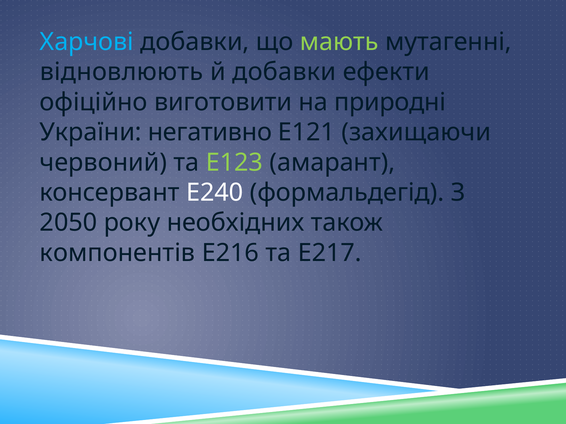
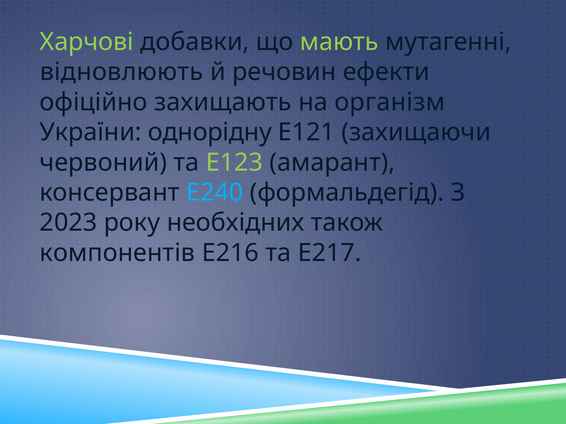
Харчові colour: light blue -> light green (87, 42)
й добавки: добавки -> речовин (284, 72)
виготовити: виготовити -> захищають (223, 102)
природні: природні -> організм (390, 102)
негативно: негативно -> однорідну (210, 132)
Е240 colour: white -> light blue (215, 193)
2050: 2050 -> 2023 (68, 223)
